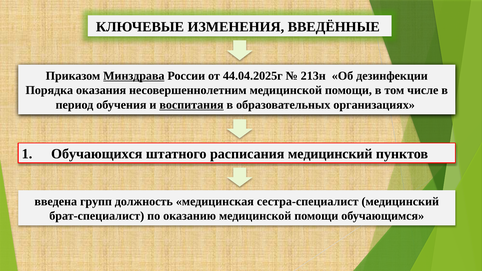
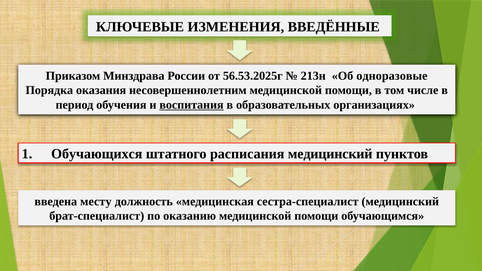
Минздрава underline: present -> none (134, 76)
44.04.2025г: 44.04.2025г -> 56.53.2025г (253, 76)
дезинфекции: дезинфекции -> одноразовые (392, 76)
групп: групп -> месту (96, 201)
